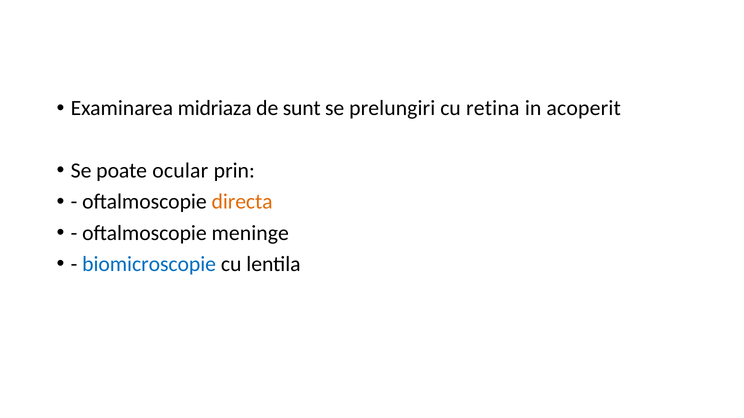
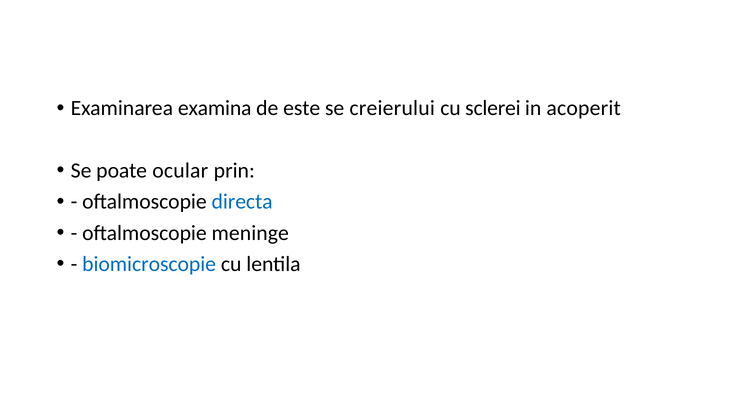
midriaza: midriaza -> examina (215, 108)
sunt: sunt -> este (302, 108)
prelungiri: prelungiri -> creierului (392, 108)
retina: retina -> sclerei (493, 108)
directa colour: orange -> blue (242, 202)
